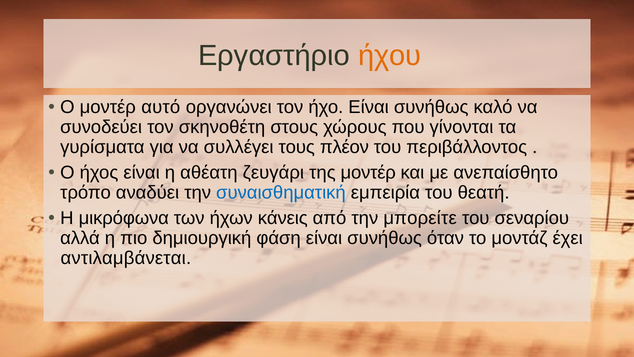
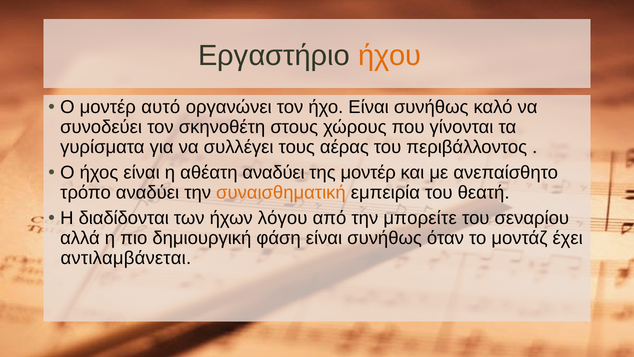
πλέον: πλέον -> αέρας (344, 147)
αθέατη ζευγάρι: ζευγάρι -> αναδύει (274, 173)
συναισθηματική colour: blue -> orange (281, 193)
μικρόφωνα: μικρόφωνα -> διαδίδονται (124, 218)
κάνεις: κάνεις -> λόγου (283, 218)
